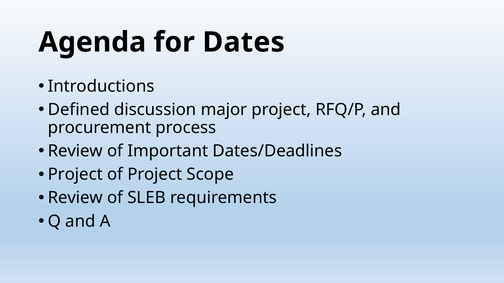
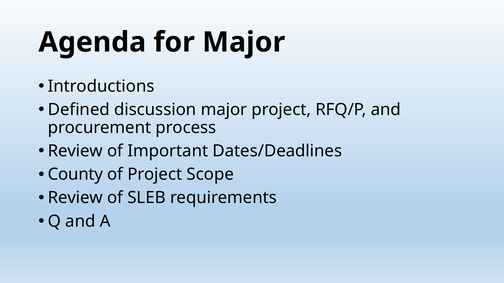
for Dates: Dates -> Major (244, 42)
Project: Project -> County (75, 175)
